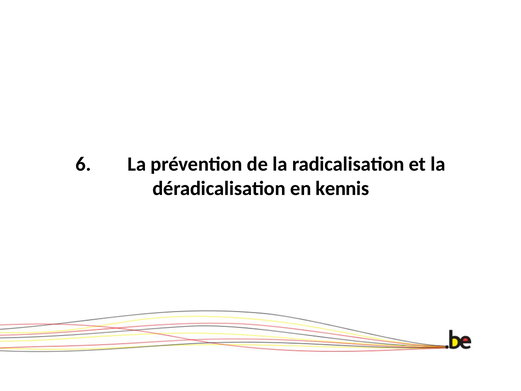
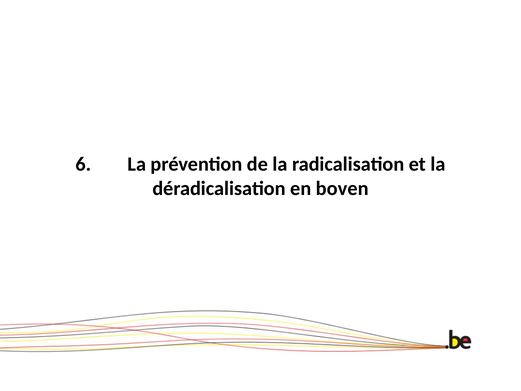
kennis: kennis -> boven (342, 188)
